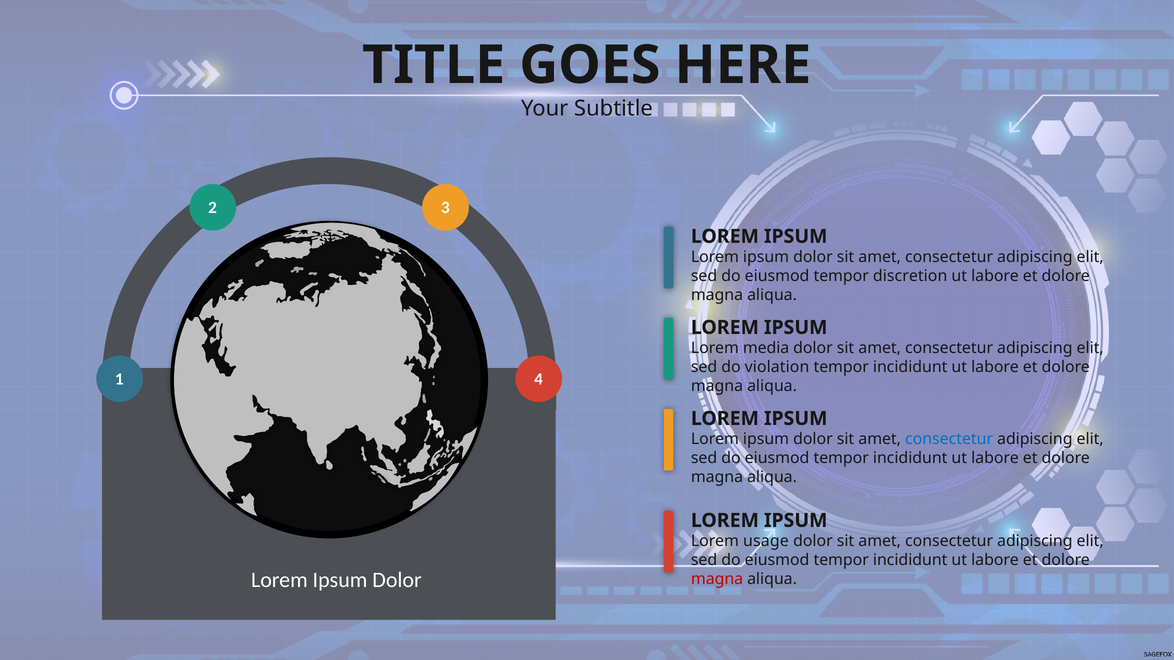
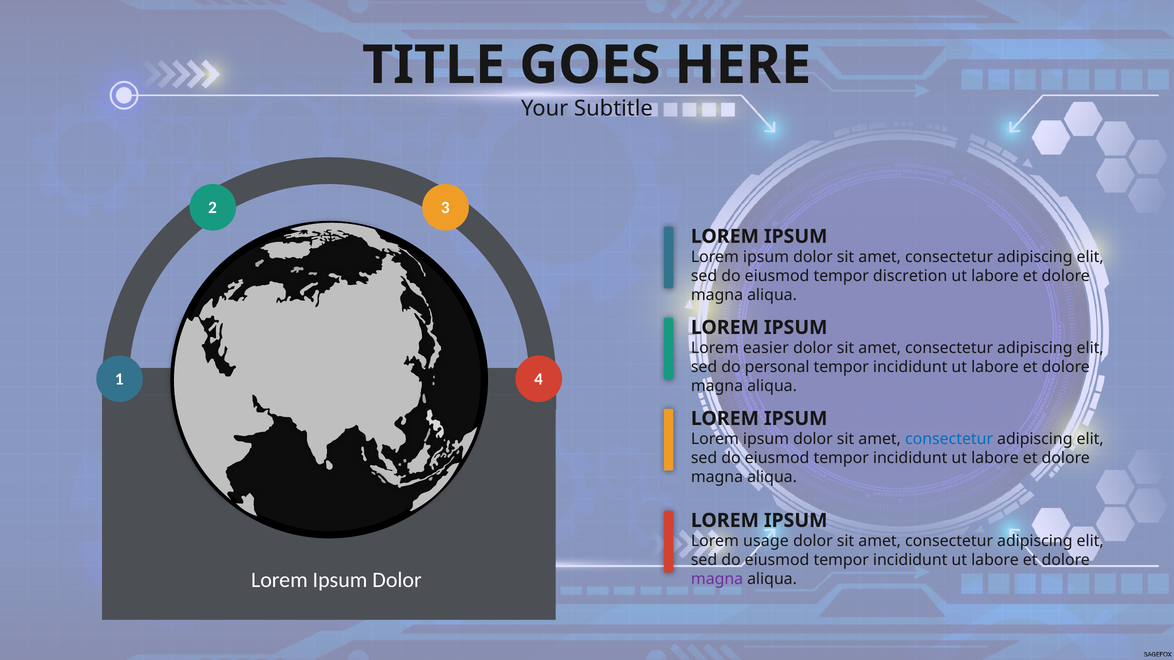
media: media -> easier (766, 348)
violation: violation -> personal (777, 367)
magna colour: red -> purple (717, 579)
